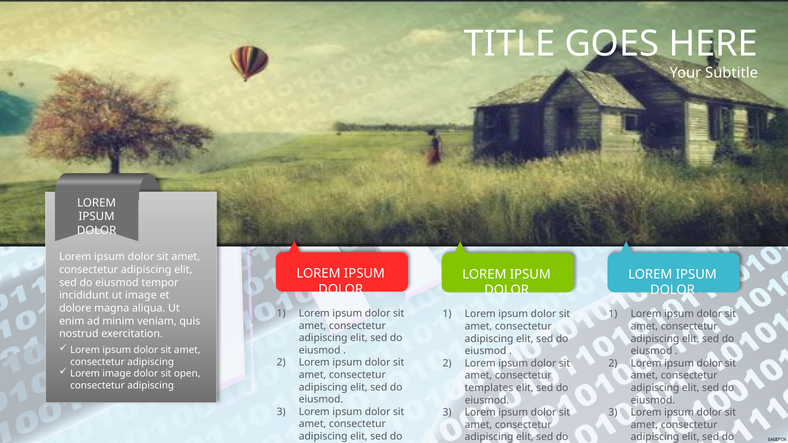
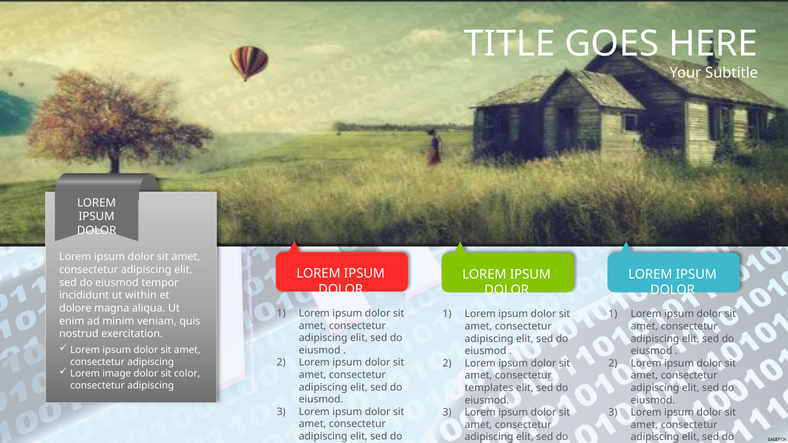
ut image: image -> within (141, 296)
open: open -> color (187, 374)
